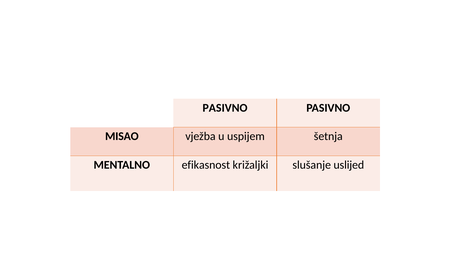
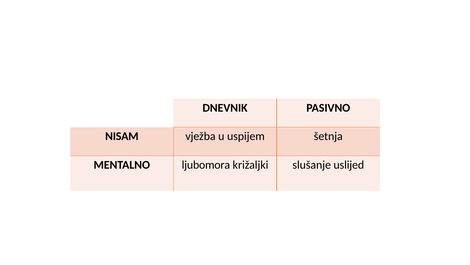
PASIVNO: PASIVNO -> DNEVNIK (225, 108)
MISAO: MISAO -> NISAM (122, 136)
efikasnost: efikasnost -> ljubomora (206, 164)
